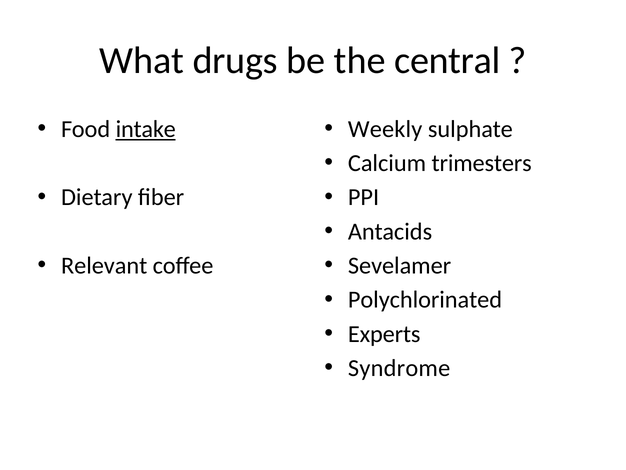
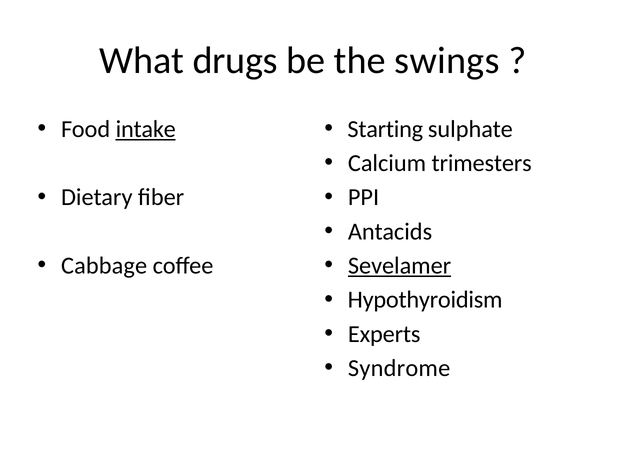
central: central -> swings (447, 61)
Weekly: Weekly -> Starting (385, 129)
Relevant: Relevant -> Cabbage (104, 265)
Sevelamer underline: none -> present (400, 265)
Polychlorinated: Polychlorinated -> Hypothyroidism (425, 300)
